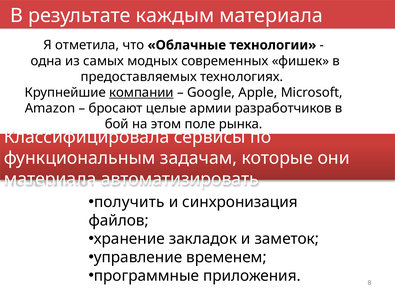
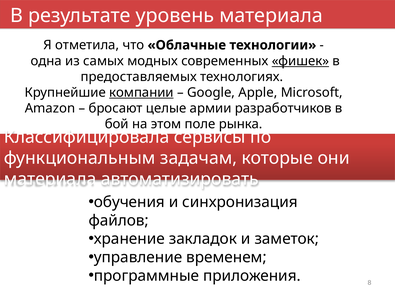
каждым: каждым -> уровень (175, 16)
фишек underline: none -> present (300, 61)
получить: получить -> обучения (129, 202)
